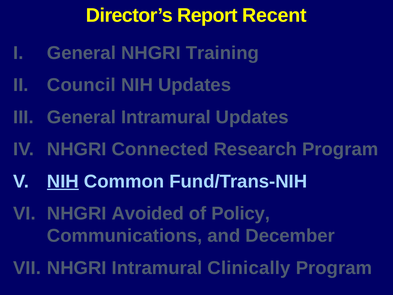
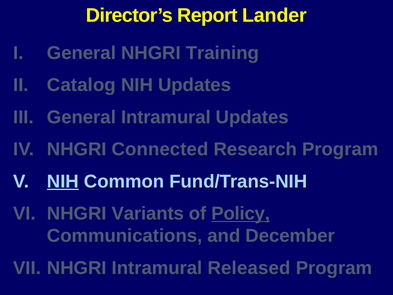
Recent: Recent -> Lander (274, 15)
Council: Council -> Catalog (81, 85)
Avoided: Avoided -> Variants (148, 213)
Policy underline: none -> present (241, 213)
Clinically: Clinically -> Released (249, 268)
